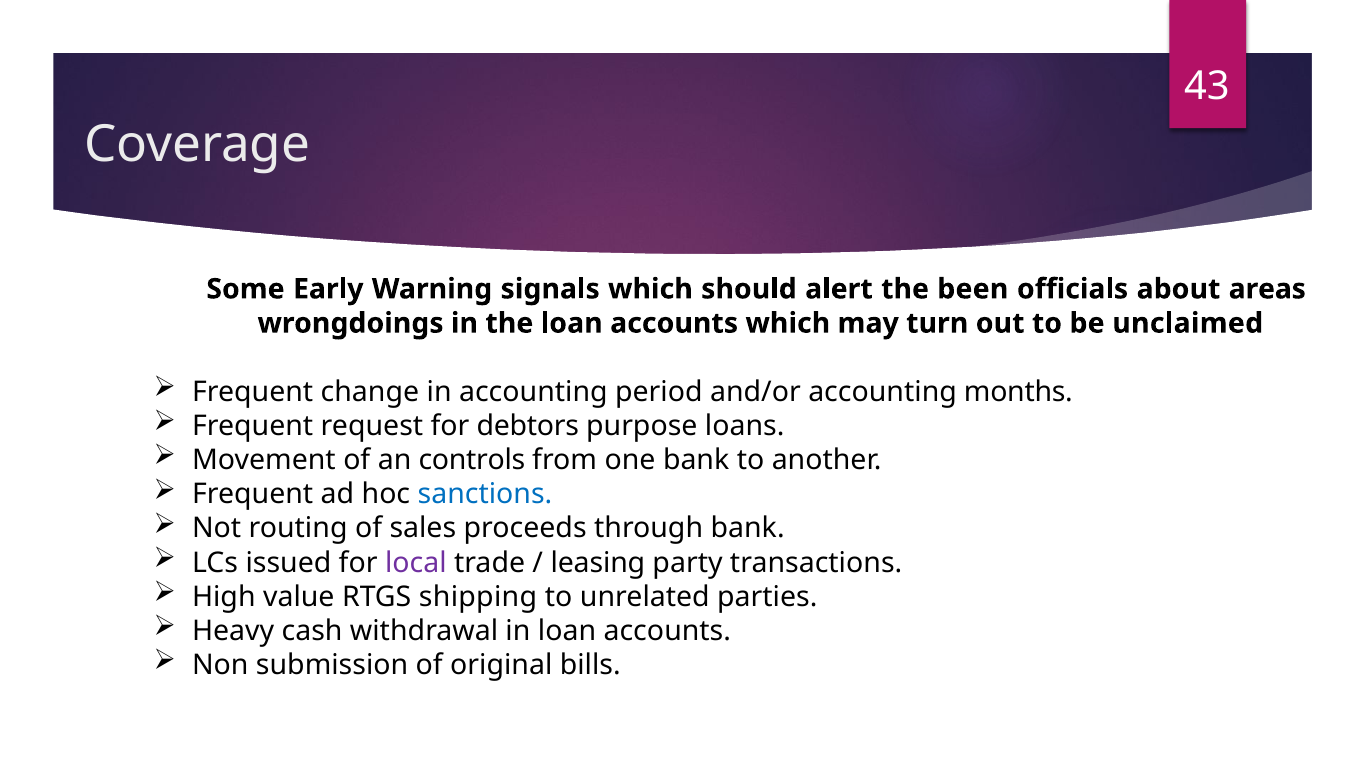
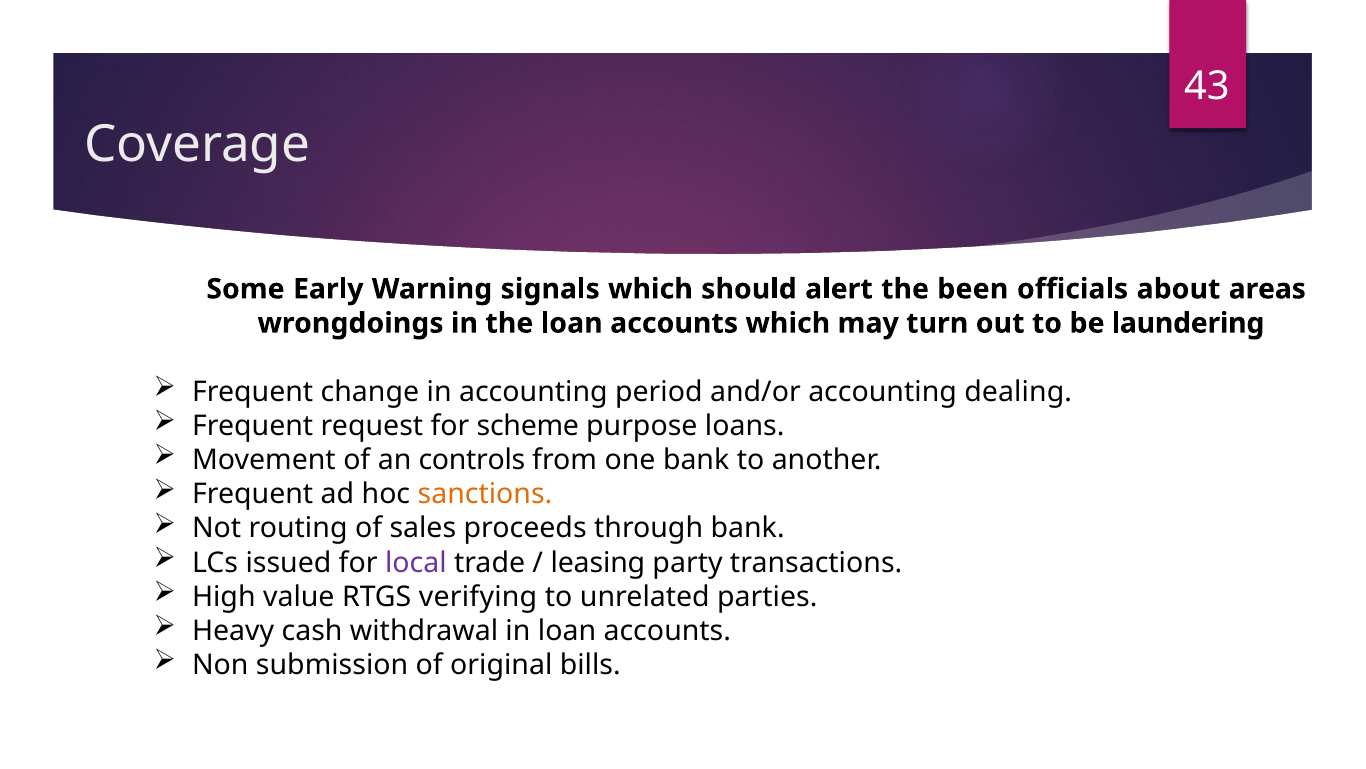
unclaimed: unclaimed -> laundering (1188, 323)
months: months -> dealing (1018, 391)
debtors: debtors -> scheme (528, 425)
sanctions colour: blue -> orange (485, 494)
shipping: shipping -> verifying (478, 596)
